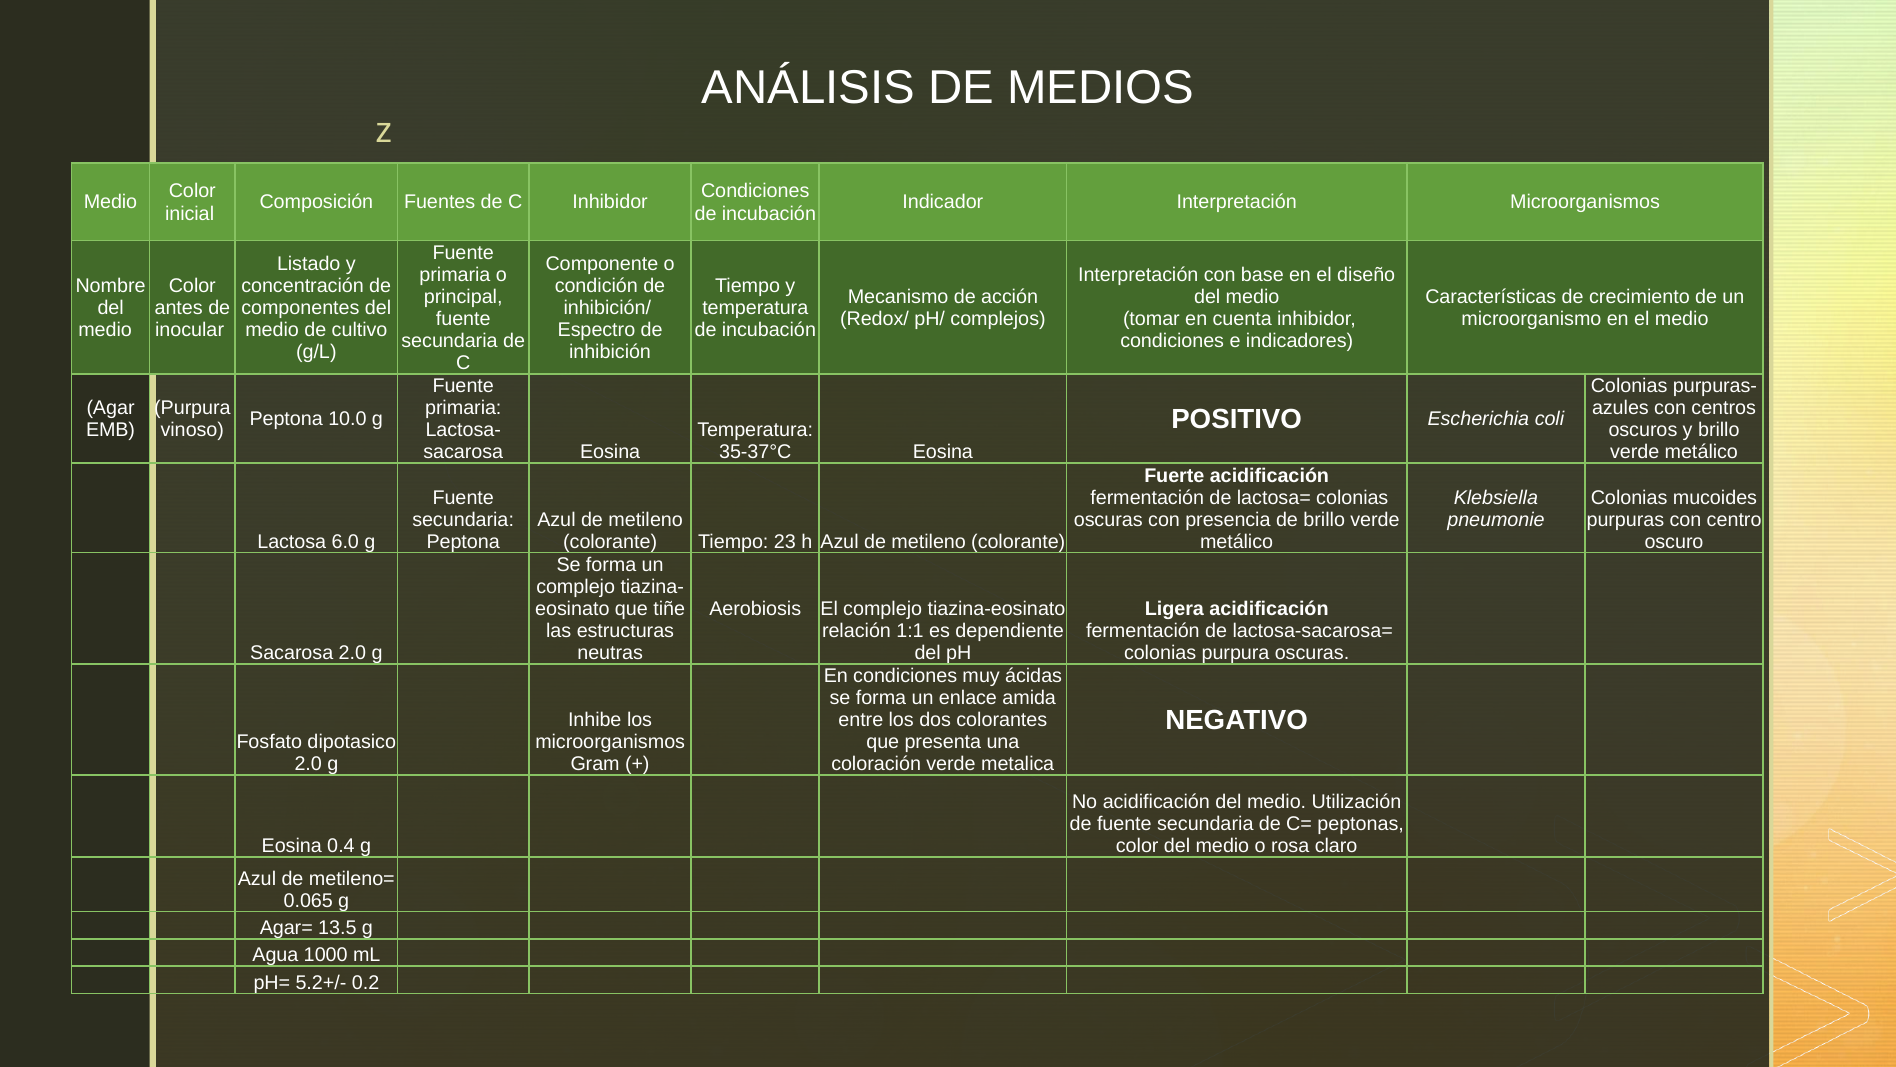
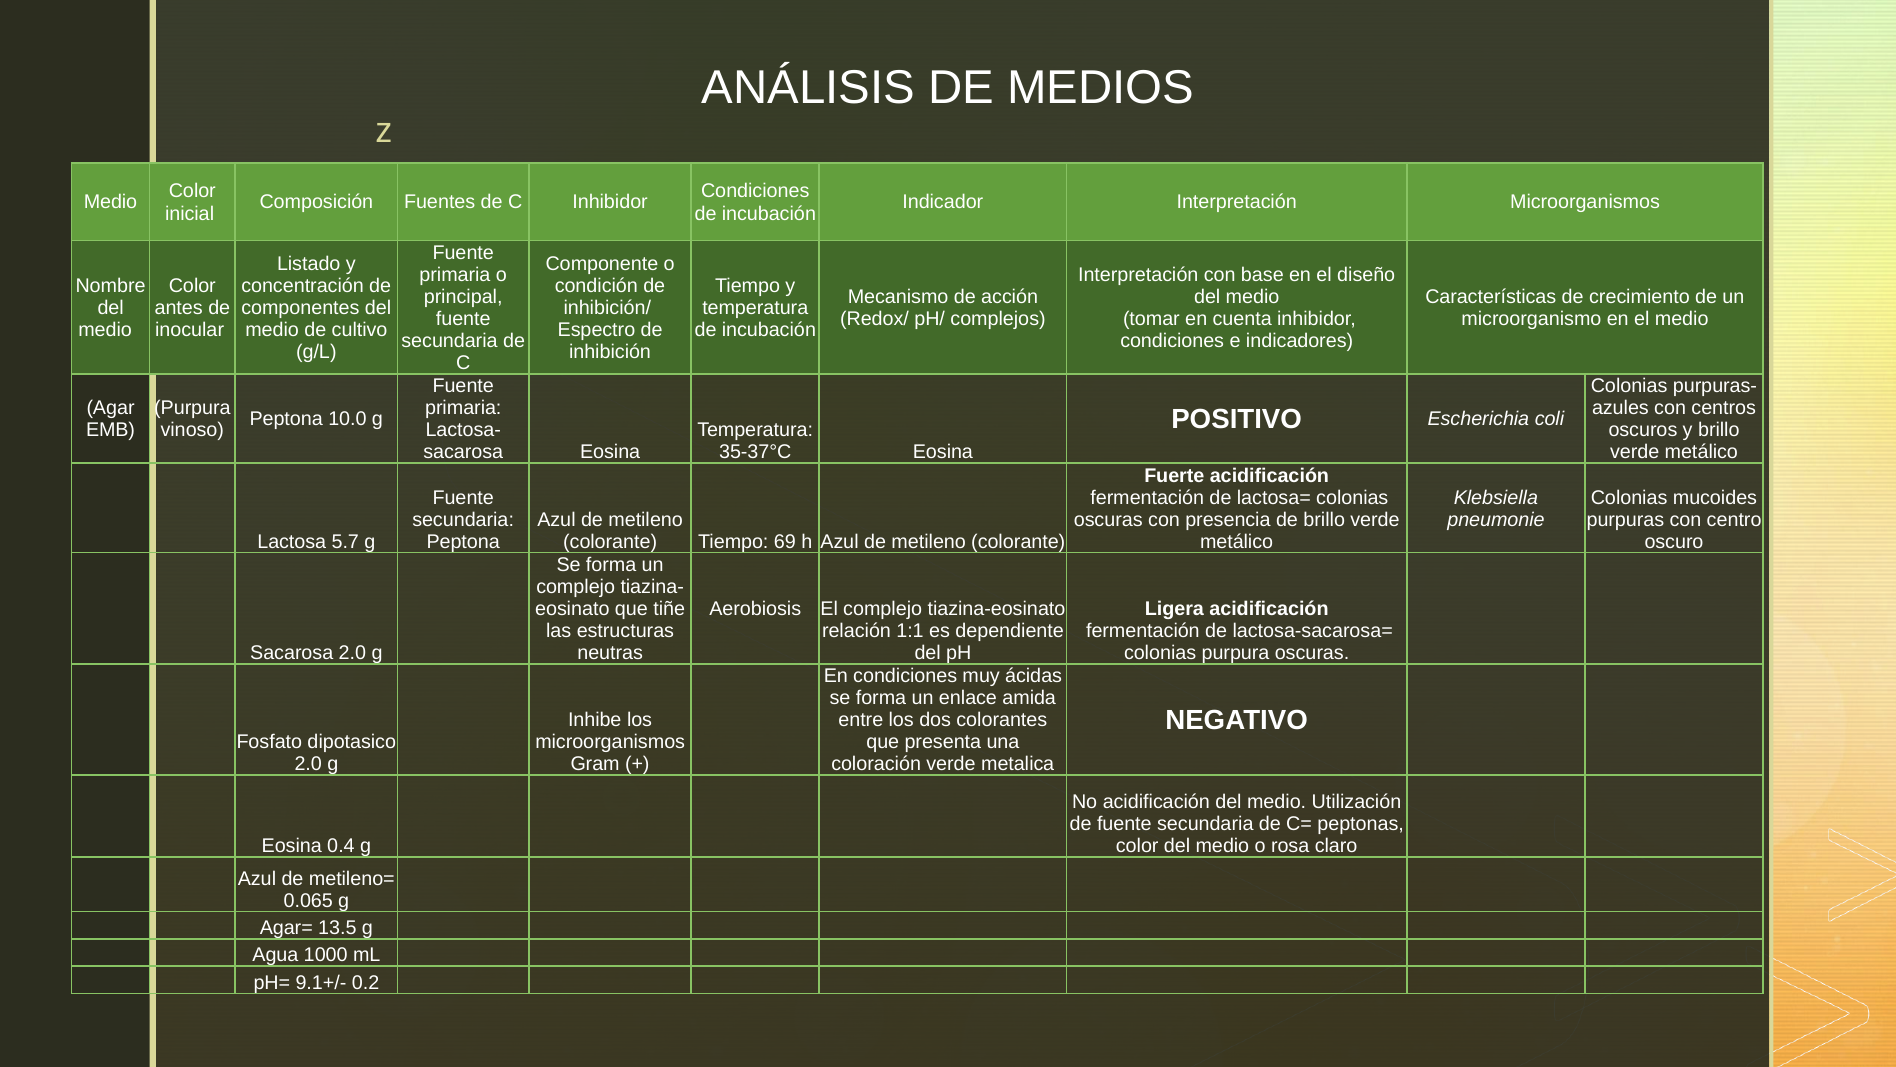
6.0: 6.0 -> 5.7 (345, 541)
23: 23 -> 69 (785, 541)
5.2+/-: 5.2+/- -> 9.1+/- (321, 982)
